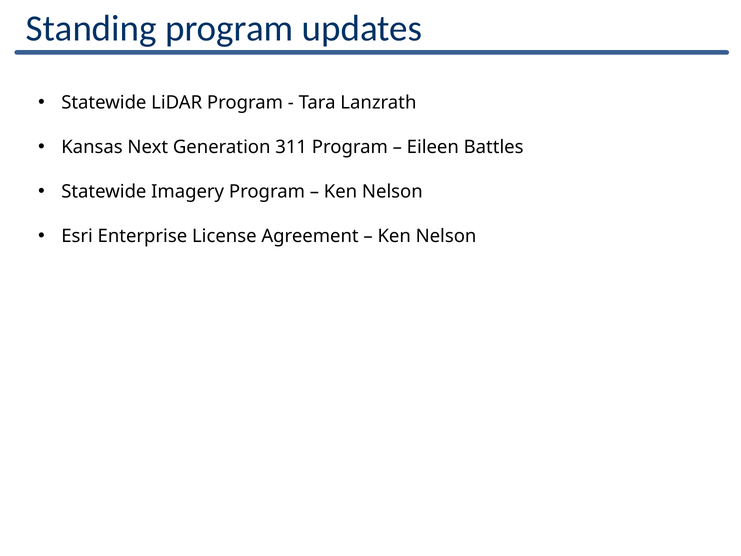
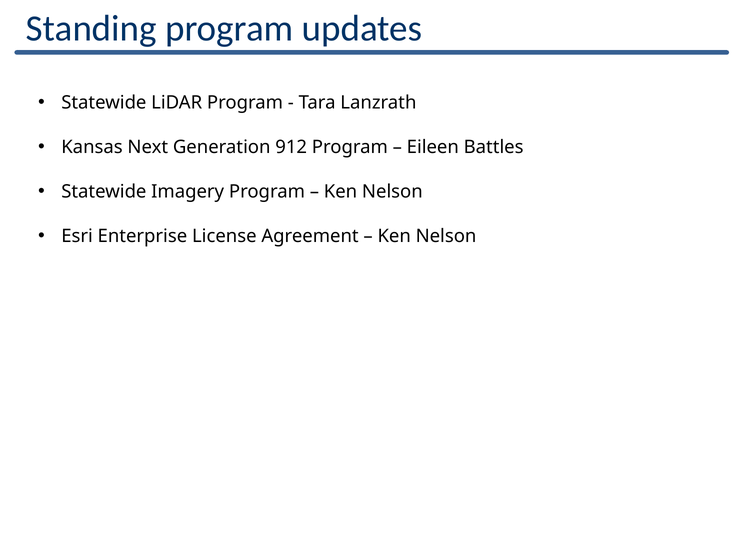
311: 311 -> 912 (291, 147)
